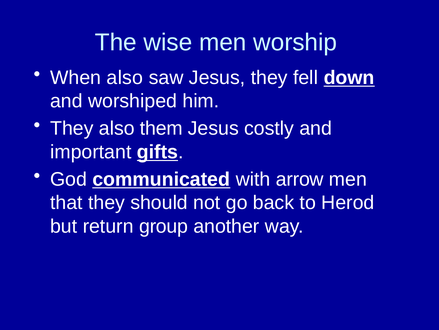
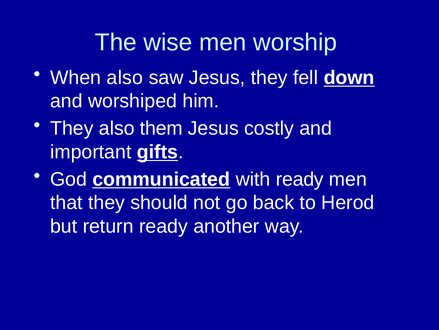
with arrow: arrow -> ready (300, 179)
return group: group -> ready (164, 226)
